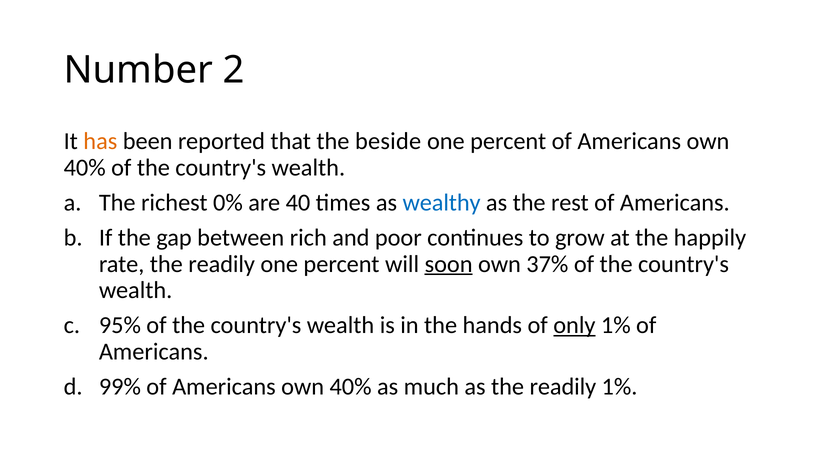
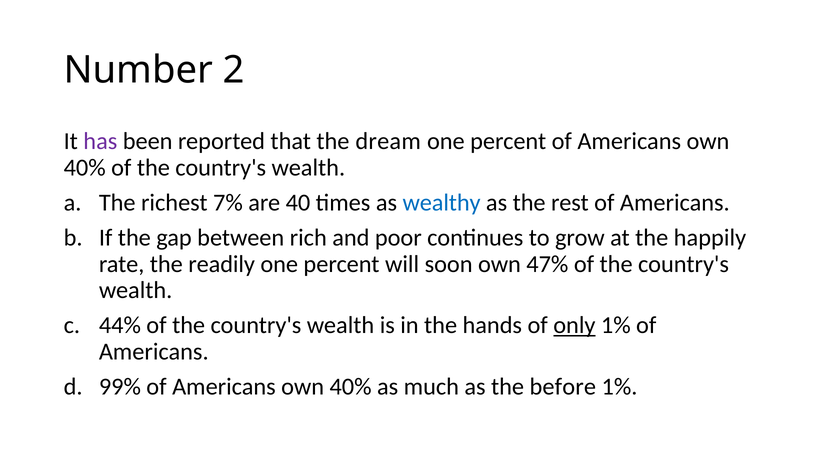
has colour: orange -> purple (100, 141)
beside: beside -> dream (388, 141)
0%: 0% -> 7% (228, 202)
soon underline: present -> none (449, 264)
37%: 37% -> 47% (547, 264)
95%: 95% -> 44% (120, 325)
as the readily: readily -> before (563, 386)
